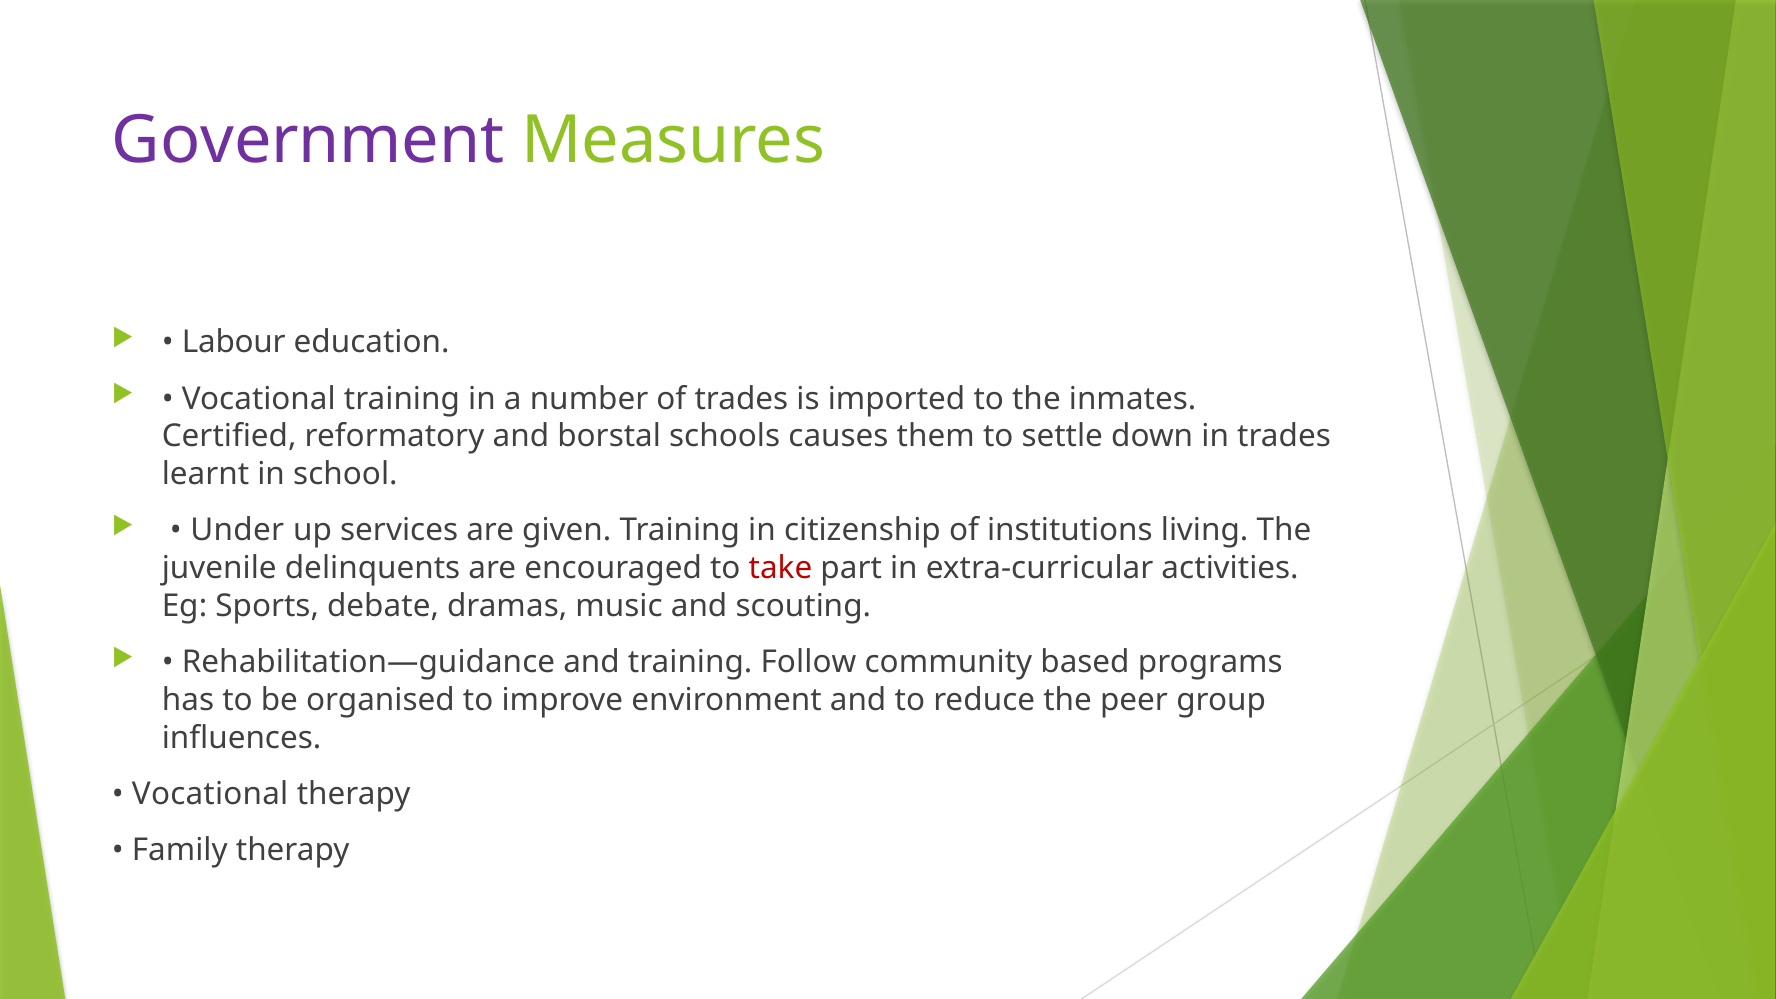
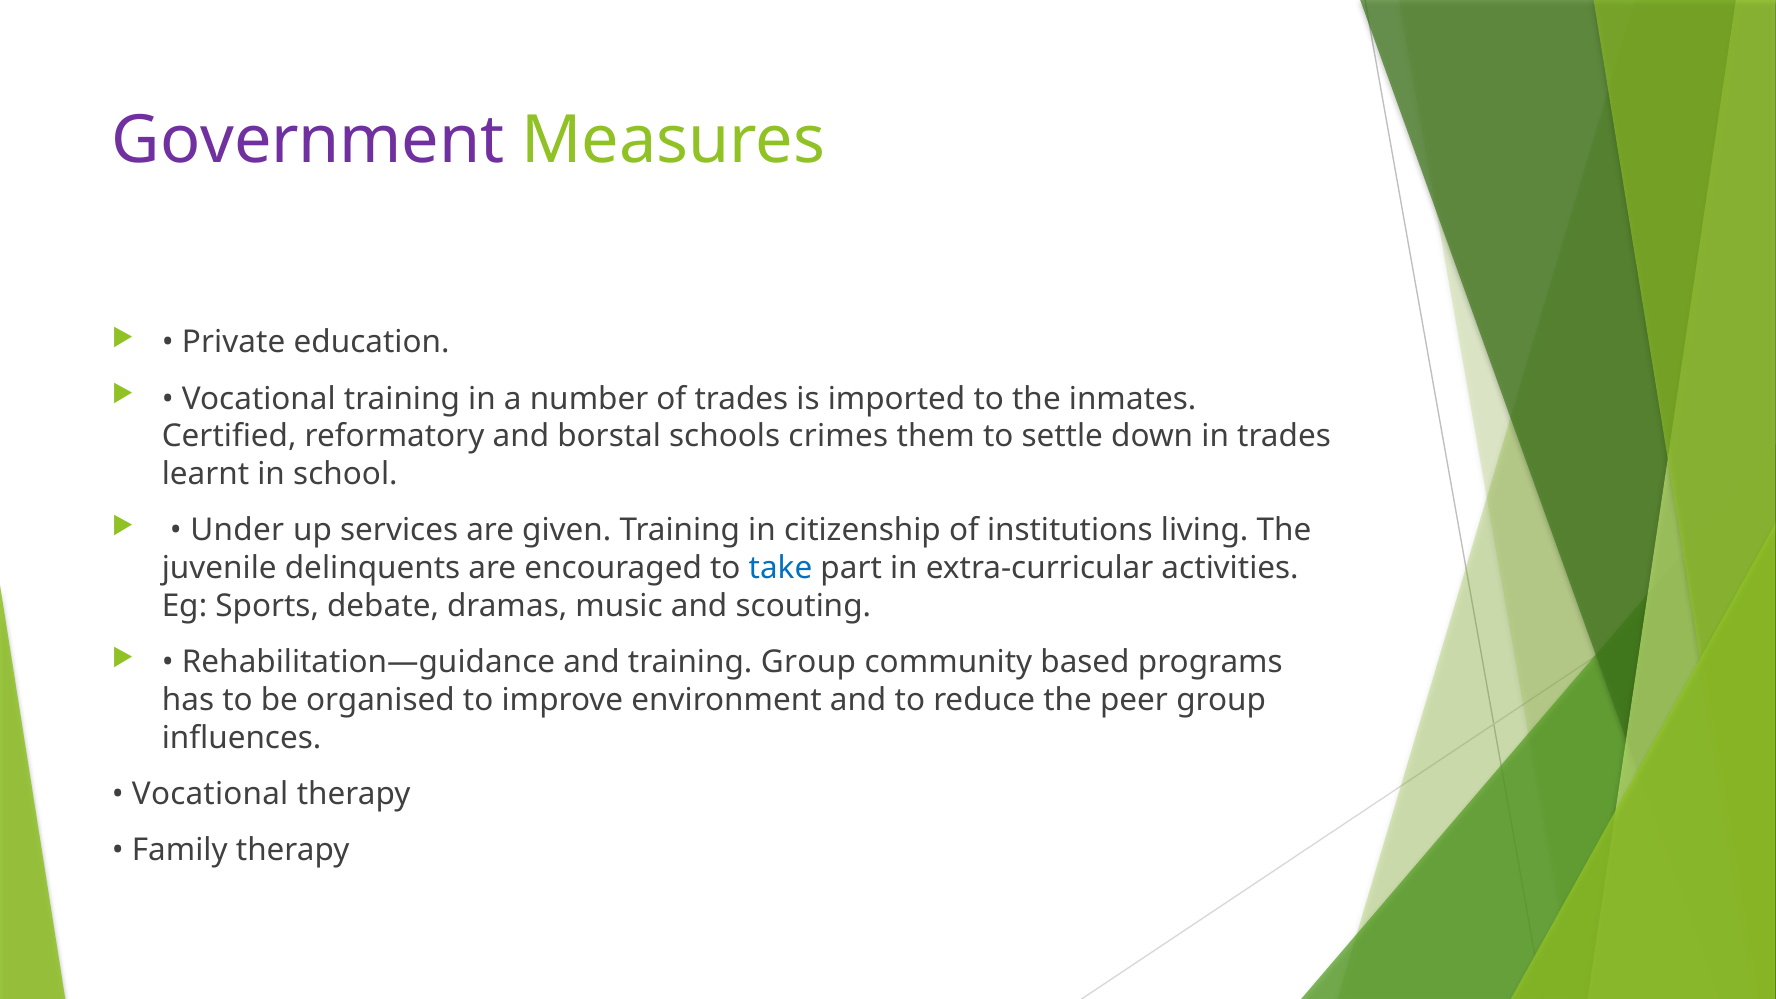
Labour: Labour -> Private (234, 342)
causes: causes -> crimes (838, 437)
take colour: red -> blue (780, 568)
training Follow: Follow -> Group (808, 662)
